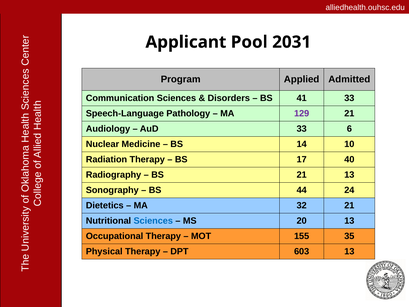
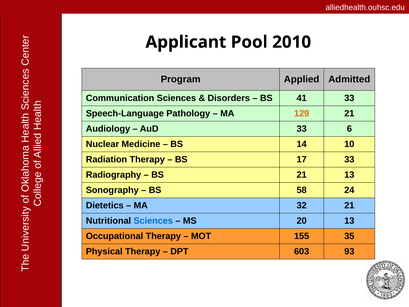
2031: 2031 -> 2010 (292, 42)
129 colour: purple -> orange (302, 113)
17 40: 40 -> 33 (349, 159)
44: 44 -> 58 (302, 190)
603 13: 13 -> 93 (349, 251)
